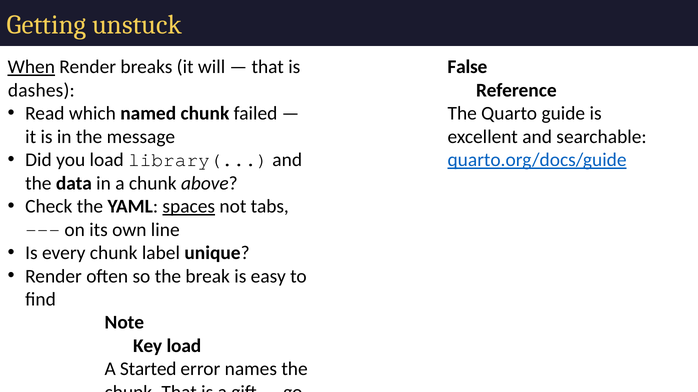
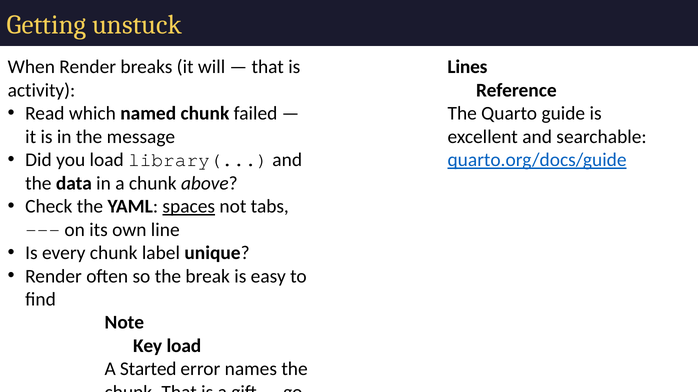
When underline: present -> none (31, 67)
False: False -> Lines (467, 67)
dashes: dashes -> activity (41, 90)
